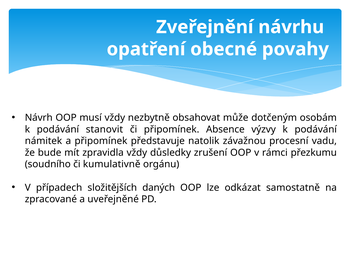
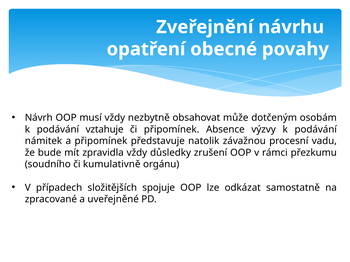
stanovit: stanovit -> vztahuje (105, 130)
daných: daných -> spojuje (159, 188)
